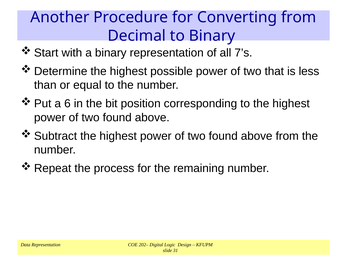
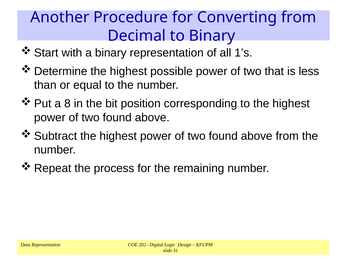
7’s: 7’s -> 1’s (243, 53)
6: 6 -> 8 (67, 104)
